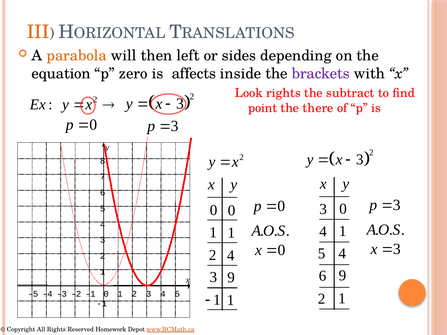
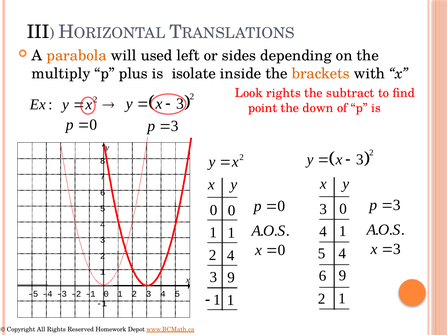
III colour: orange -> black (38, 32)
then: then -> used (157, 56)
equation: equation -> multiply (61, 74)
zero: zero -> plus (133, 74)
affects: affects -> isolate (194, 74)
brackets colour: purple -> orange (321, 74)
there: there -> down (318, 108)
